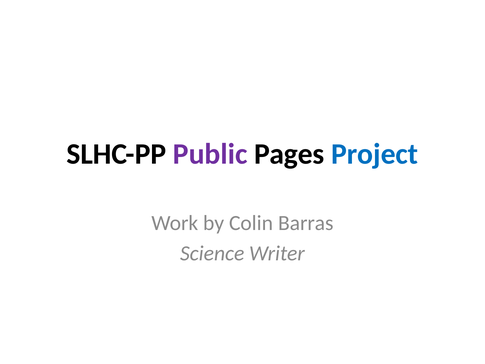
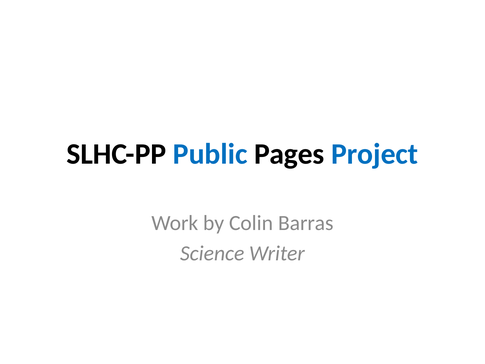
Public colour: purple -> blue (210, 154)
